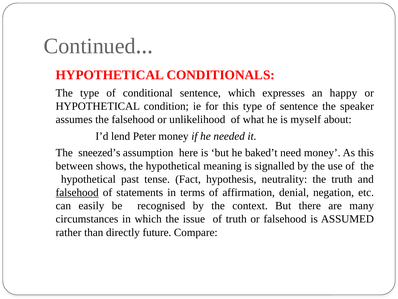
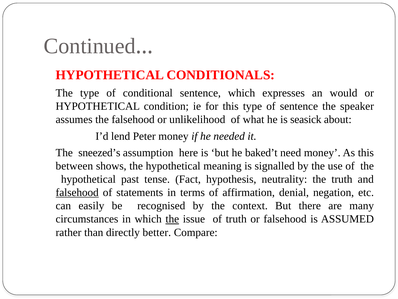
happy: happy -> would (344, 93)
myself: myself -> seasick (306, 119)
the underline: none -> present (172, 219)
future: future -> better (157, 232)
